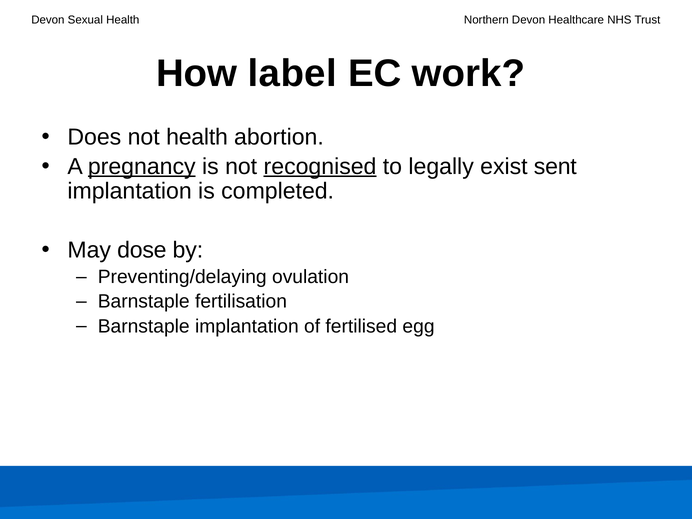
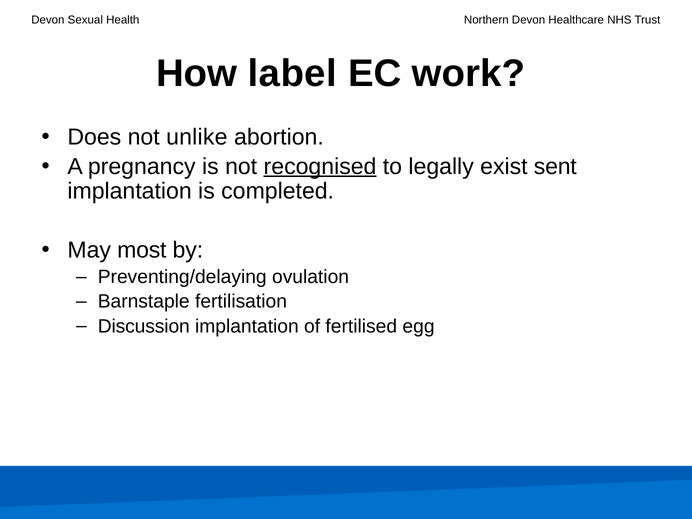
not health: health -> unlike (197, 137)
pregnancy underline: present -> none (142, 166)
dose: dose -> most (142, 250)
Barnstaple: Barnstaple -> Discussion (144, 326)
